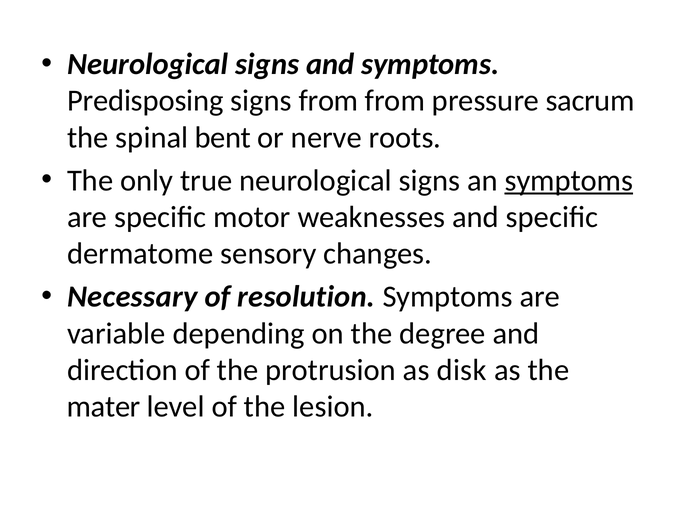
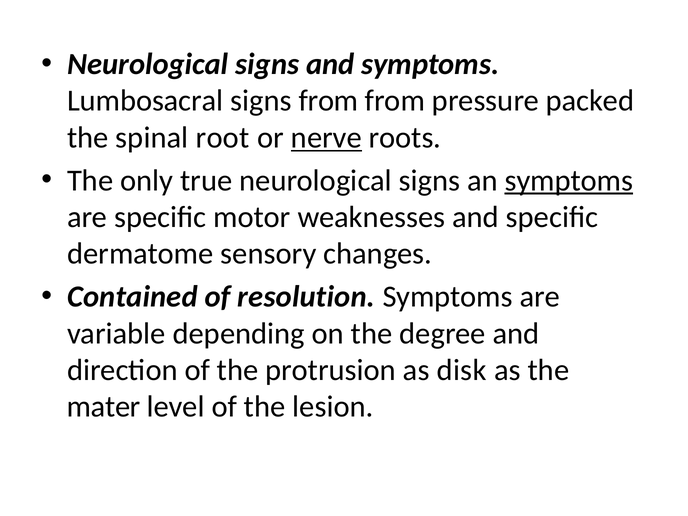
Predisposing: Predisposing -> Lumbosacral (145, 101)
sacrum: sacrum -> packed (590, 101)
bent: bent -> root (223, 138)
nerve underline: none -> present (326, 138)
Necessary: Necessary -> Contained (132, 297)
